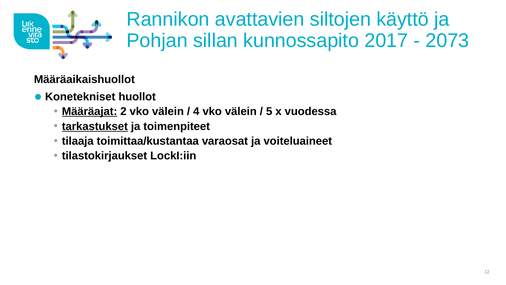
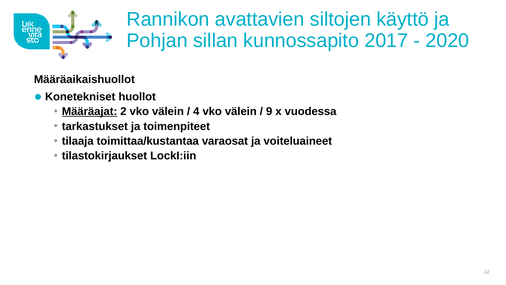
2073: 2073 -> 2020 (447, 40)
5: 5 -> 9 (269, 111)
tarkastukset underline: present -> none (95, 126)
